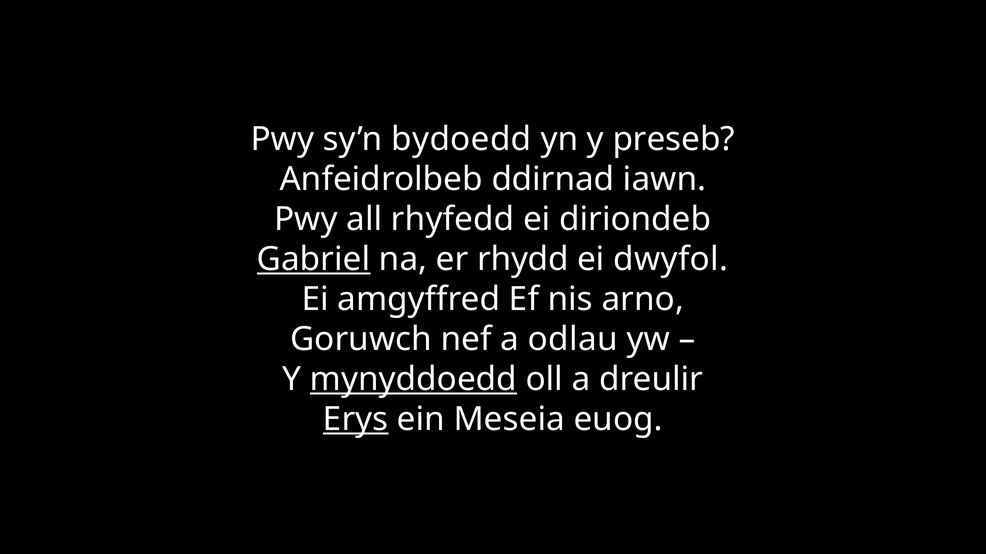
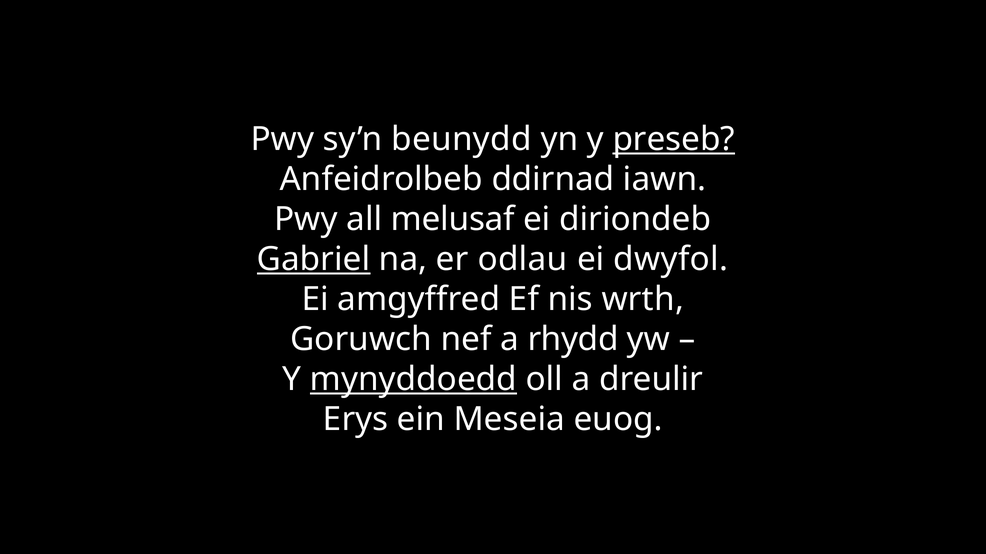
bydoedd: bydoedd -> beunydd (461, 139)
preseb underline: none -> present (674, 139)
rhyfedd: rhyfedd -> melusaf (453, 220)
rhydd: rhydd -> odlau (523, 260)
arno: arno -> wrth (643, 300)
odlau: odlau -> rhydd (573, 340)
Erys underline: present -> none (356, 420)
